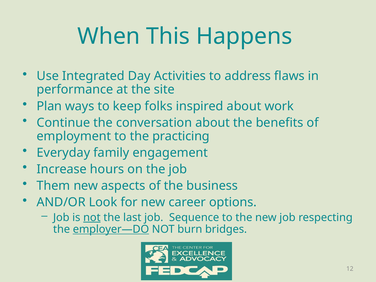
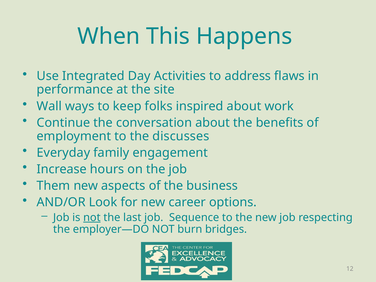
Plan: Plan -> Wall (49, 106)
practicing: practicing -> discusses (181, 136)
employer—DO underline: present -> none (111, 229)
